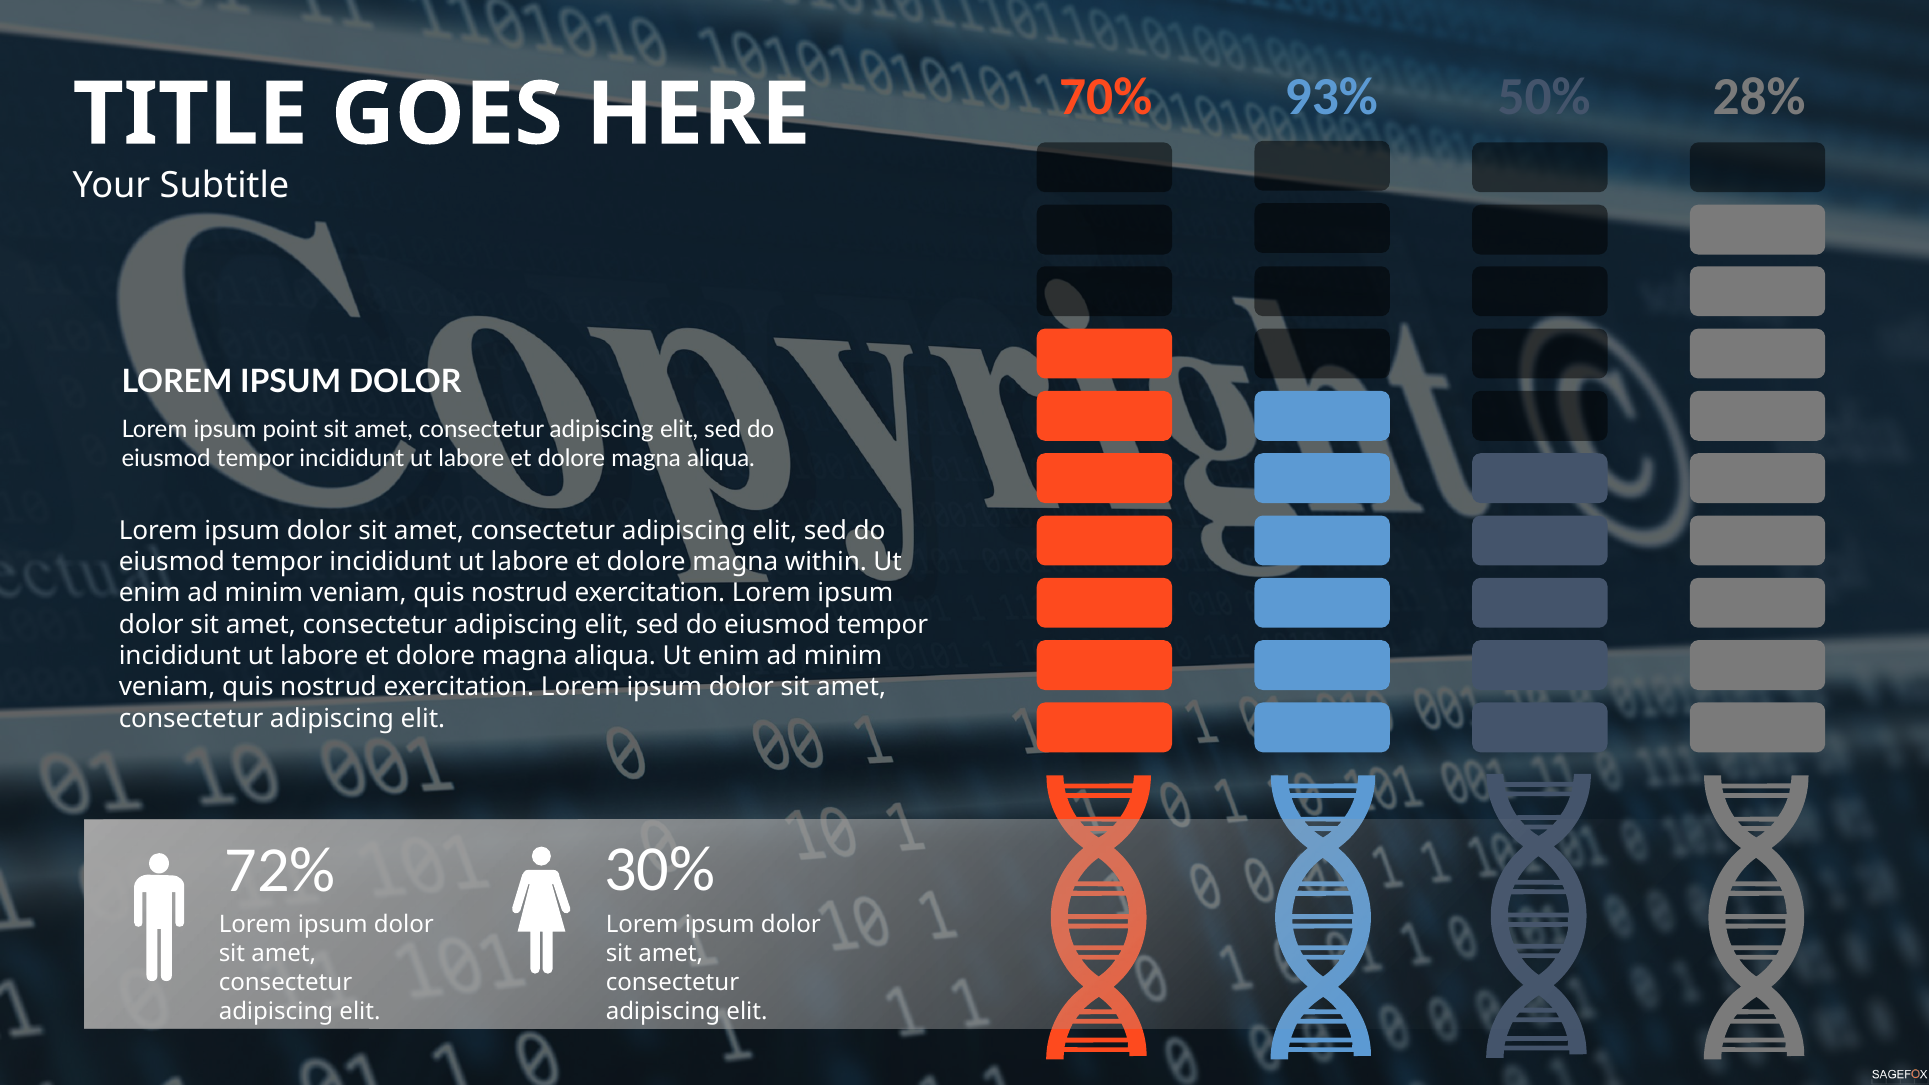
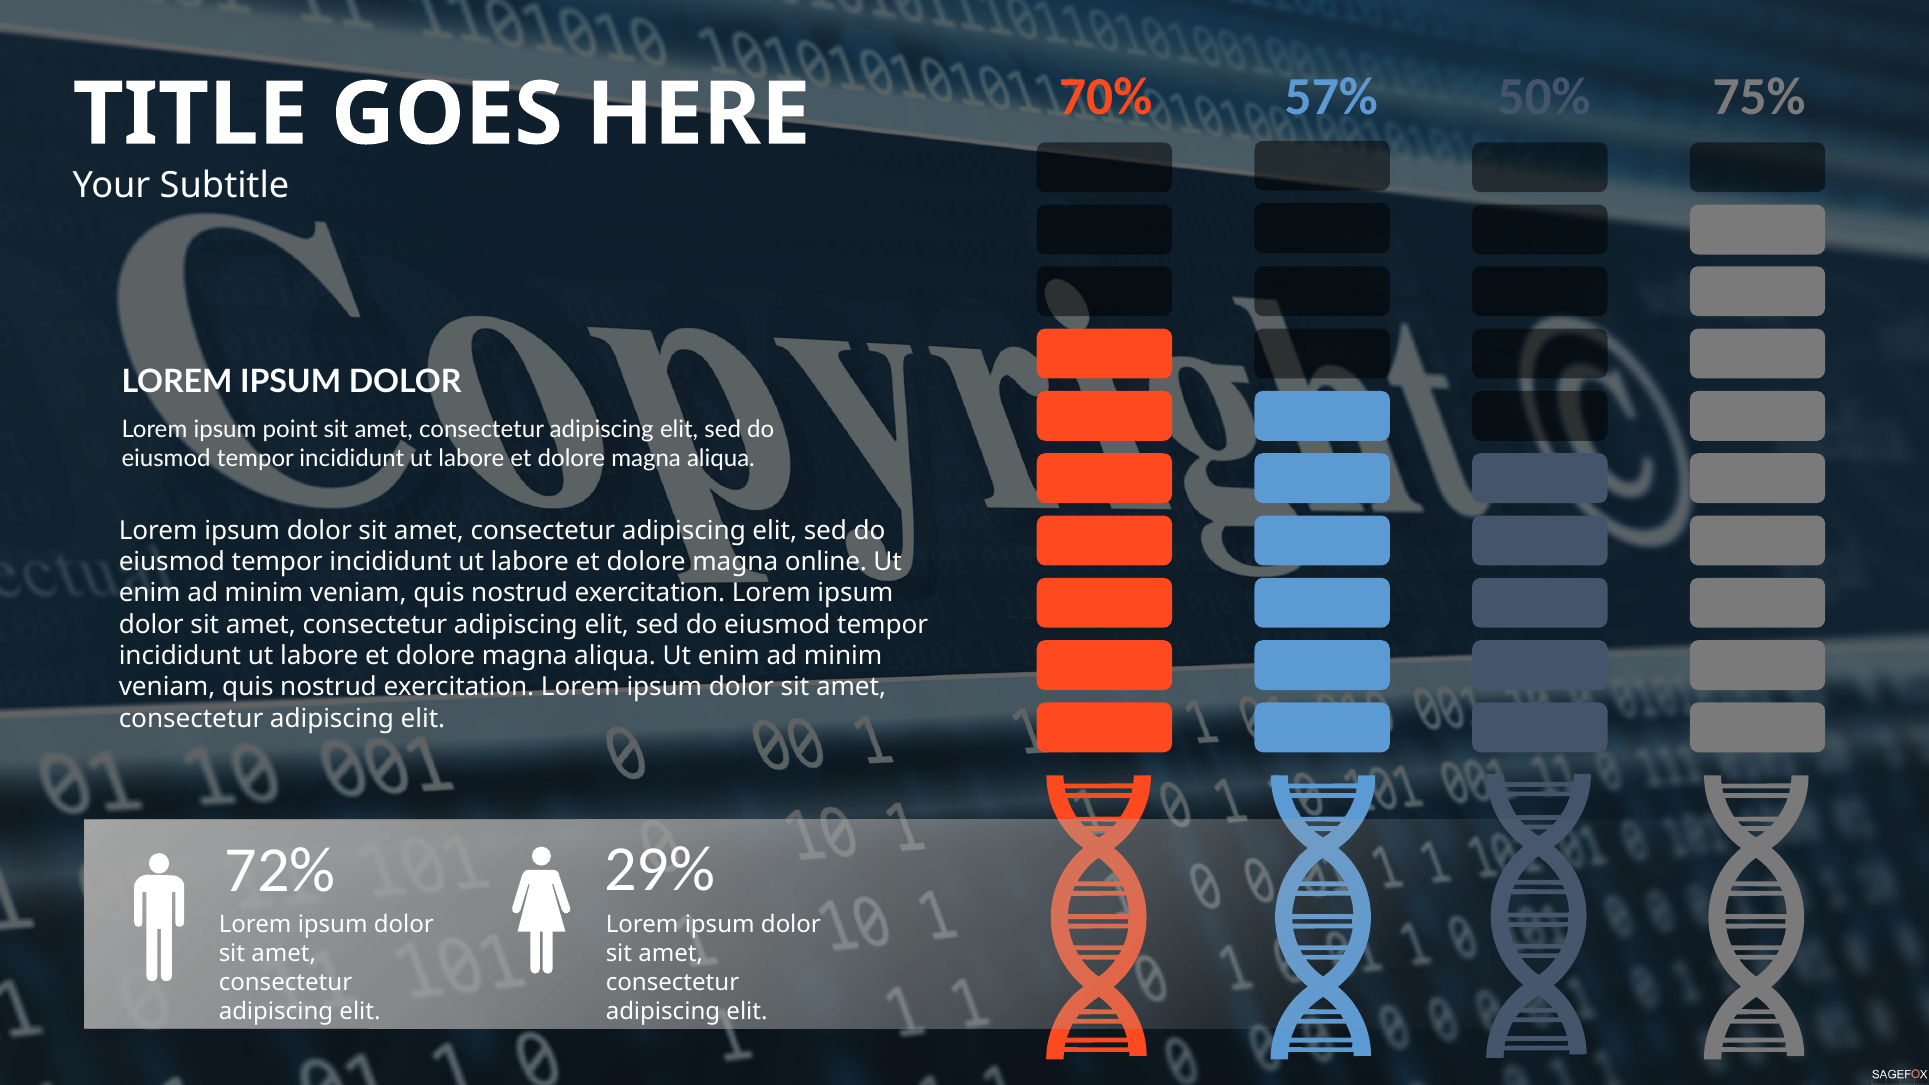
93%: 93% -> 57% (1331, 97)
28%: 28% -> 75% (1759, 97)
within: within -> online (826, 562)
30%: 30% -> 29% (660, 869)
